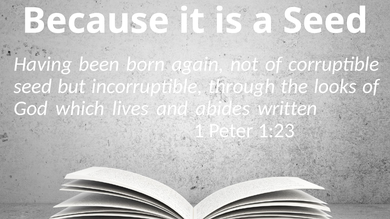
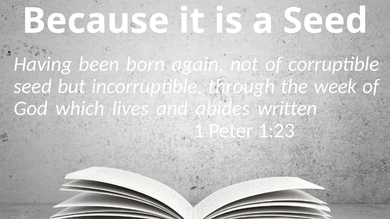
looks: looks -> week (335, 86)
